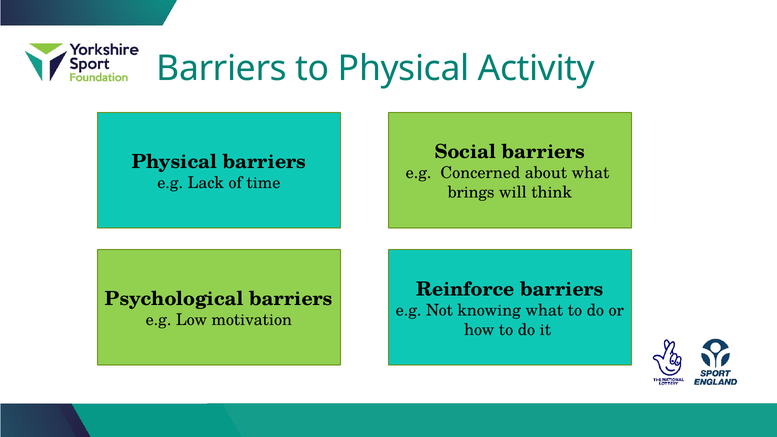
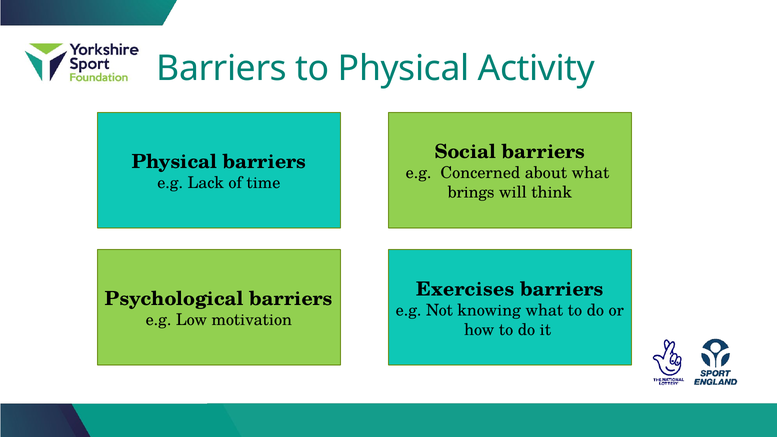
Reinforce: Reinforce -> Exercises (465, 289)
